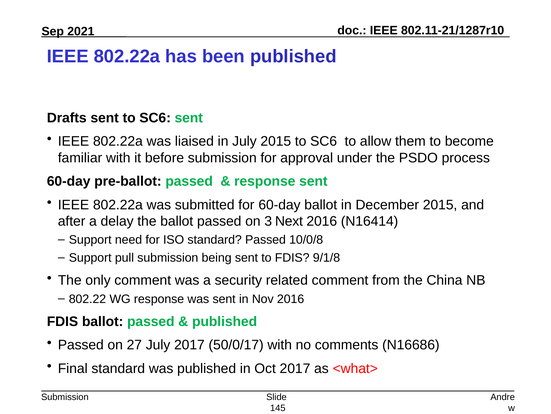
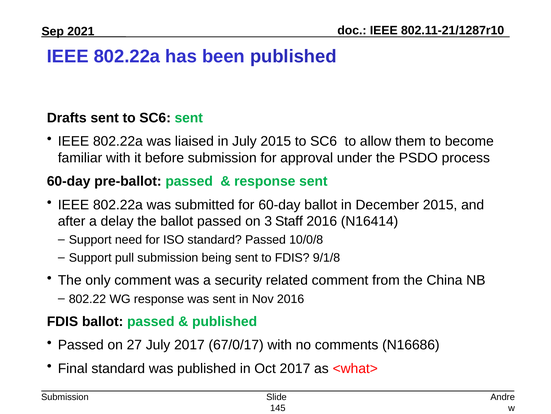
Next: Next -> Staff (289, 221)
50/0/17: 50/0/17 -> 67/0/17 (236, 344)
